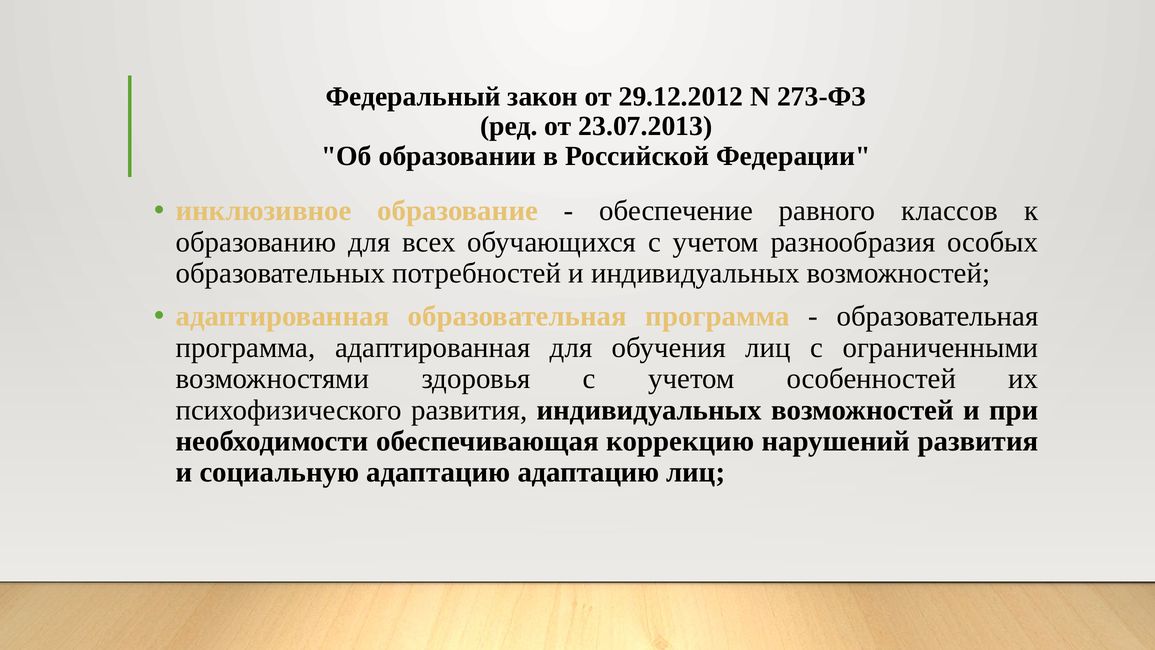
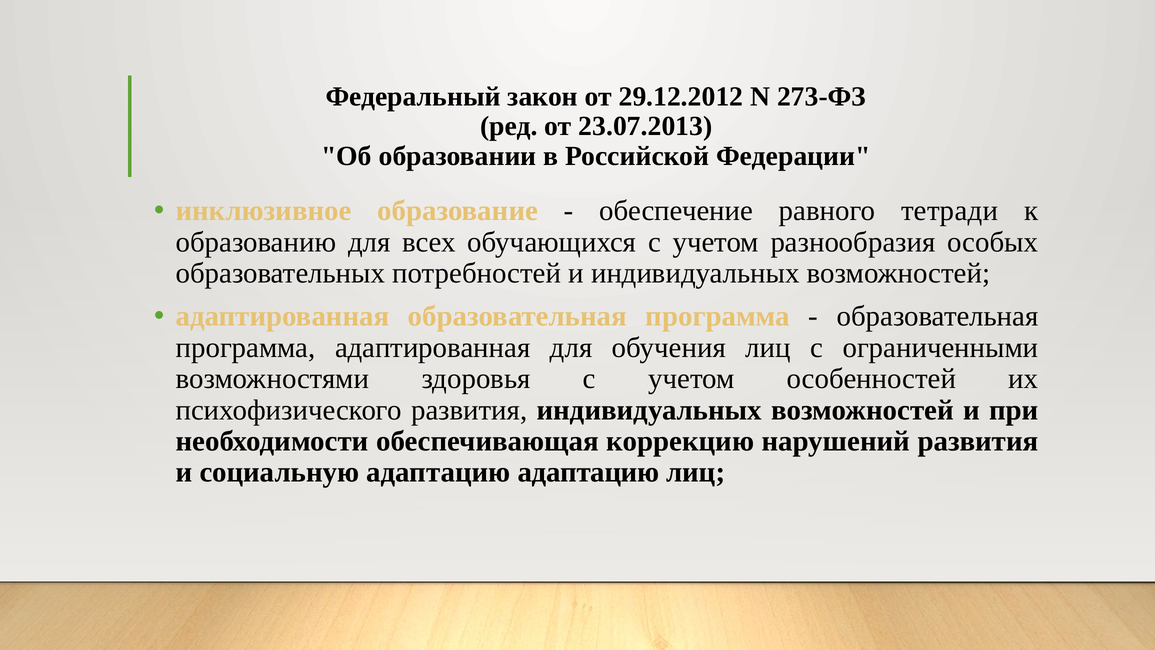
классов: классов -> тетради (950, 211)
